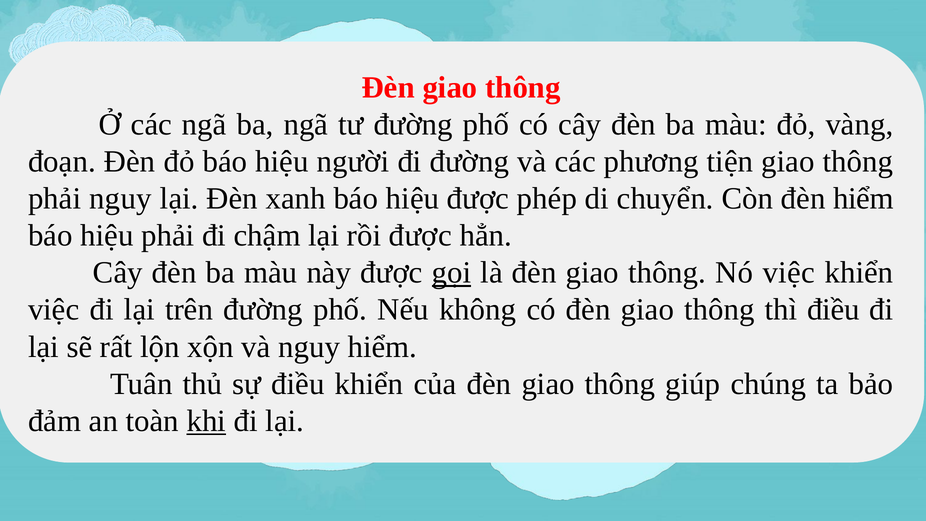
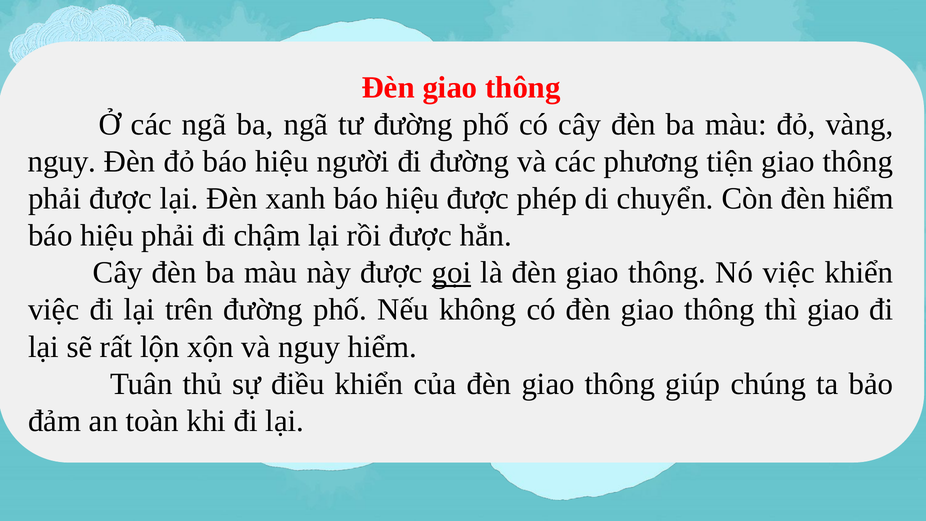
đoạn: đoạn -> nguy (62, 161)
phải nguy: nguy -> được (120, 199)
thì điều: điều -> giao (833, 310)
khi underline: present -> none (206, 421)
